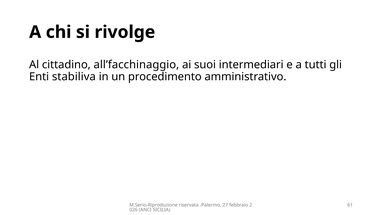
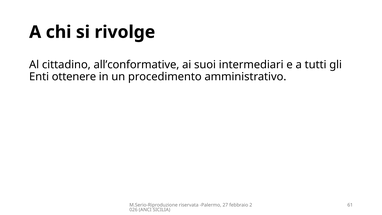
all’facchinaggio: all’facchinaggio -> all’conformative (136, 65)
stabiliva: stabiliva -> ottenere (74, 77)
